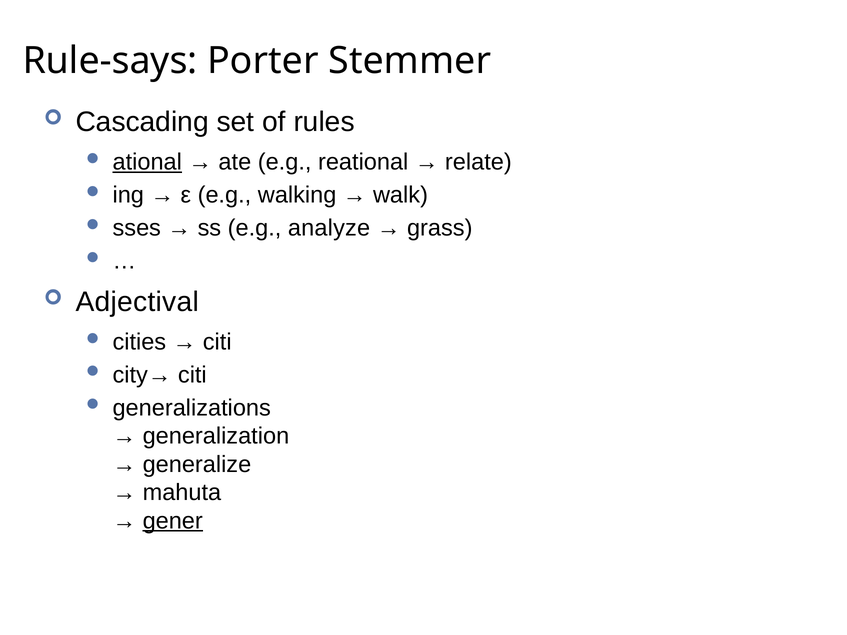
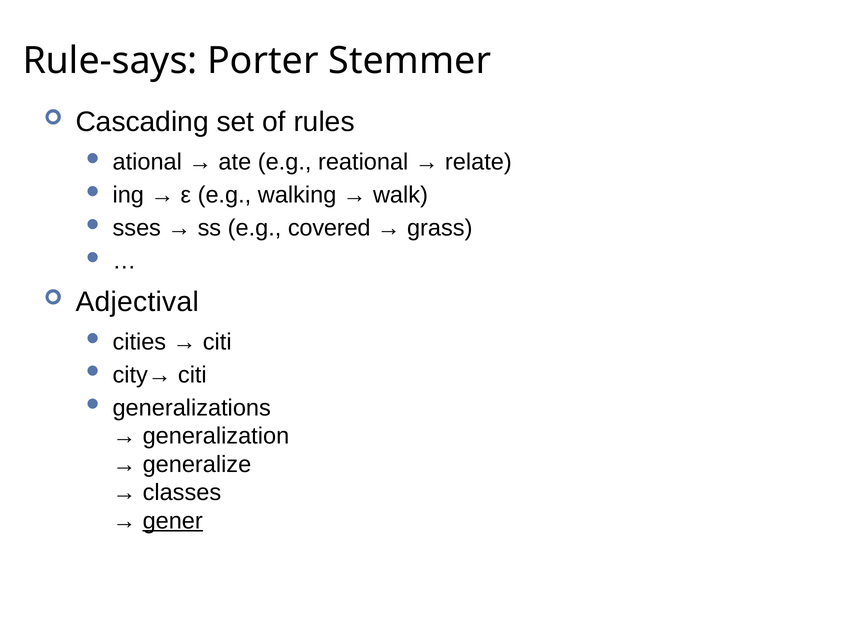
ational underline: present -> none (147, 162)
analyze: analyze -> covered (329, 228)
mahuta: mahuta -> classes (182, 493)
